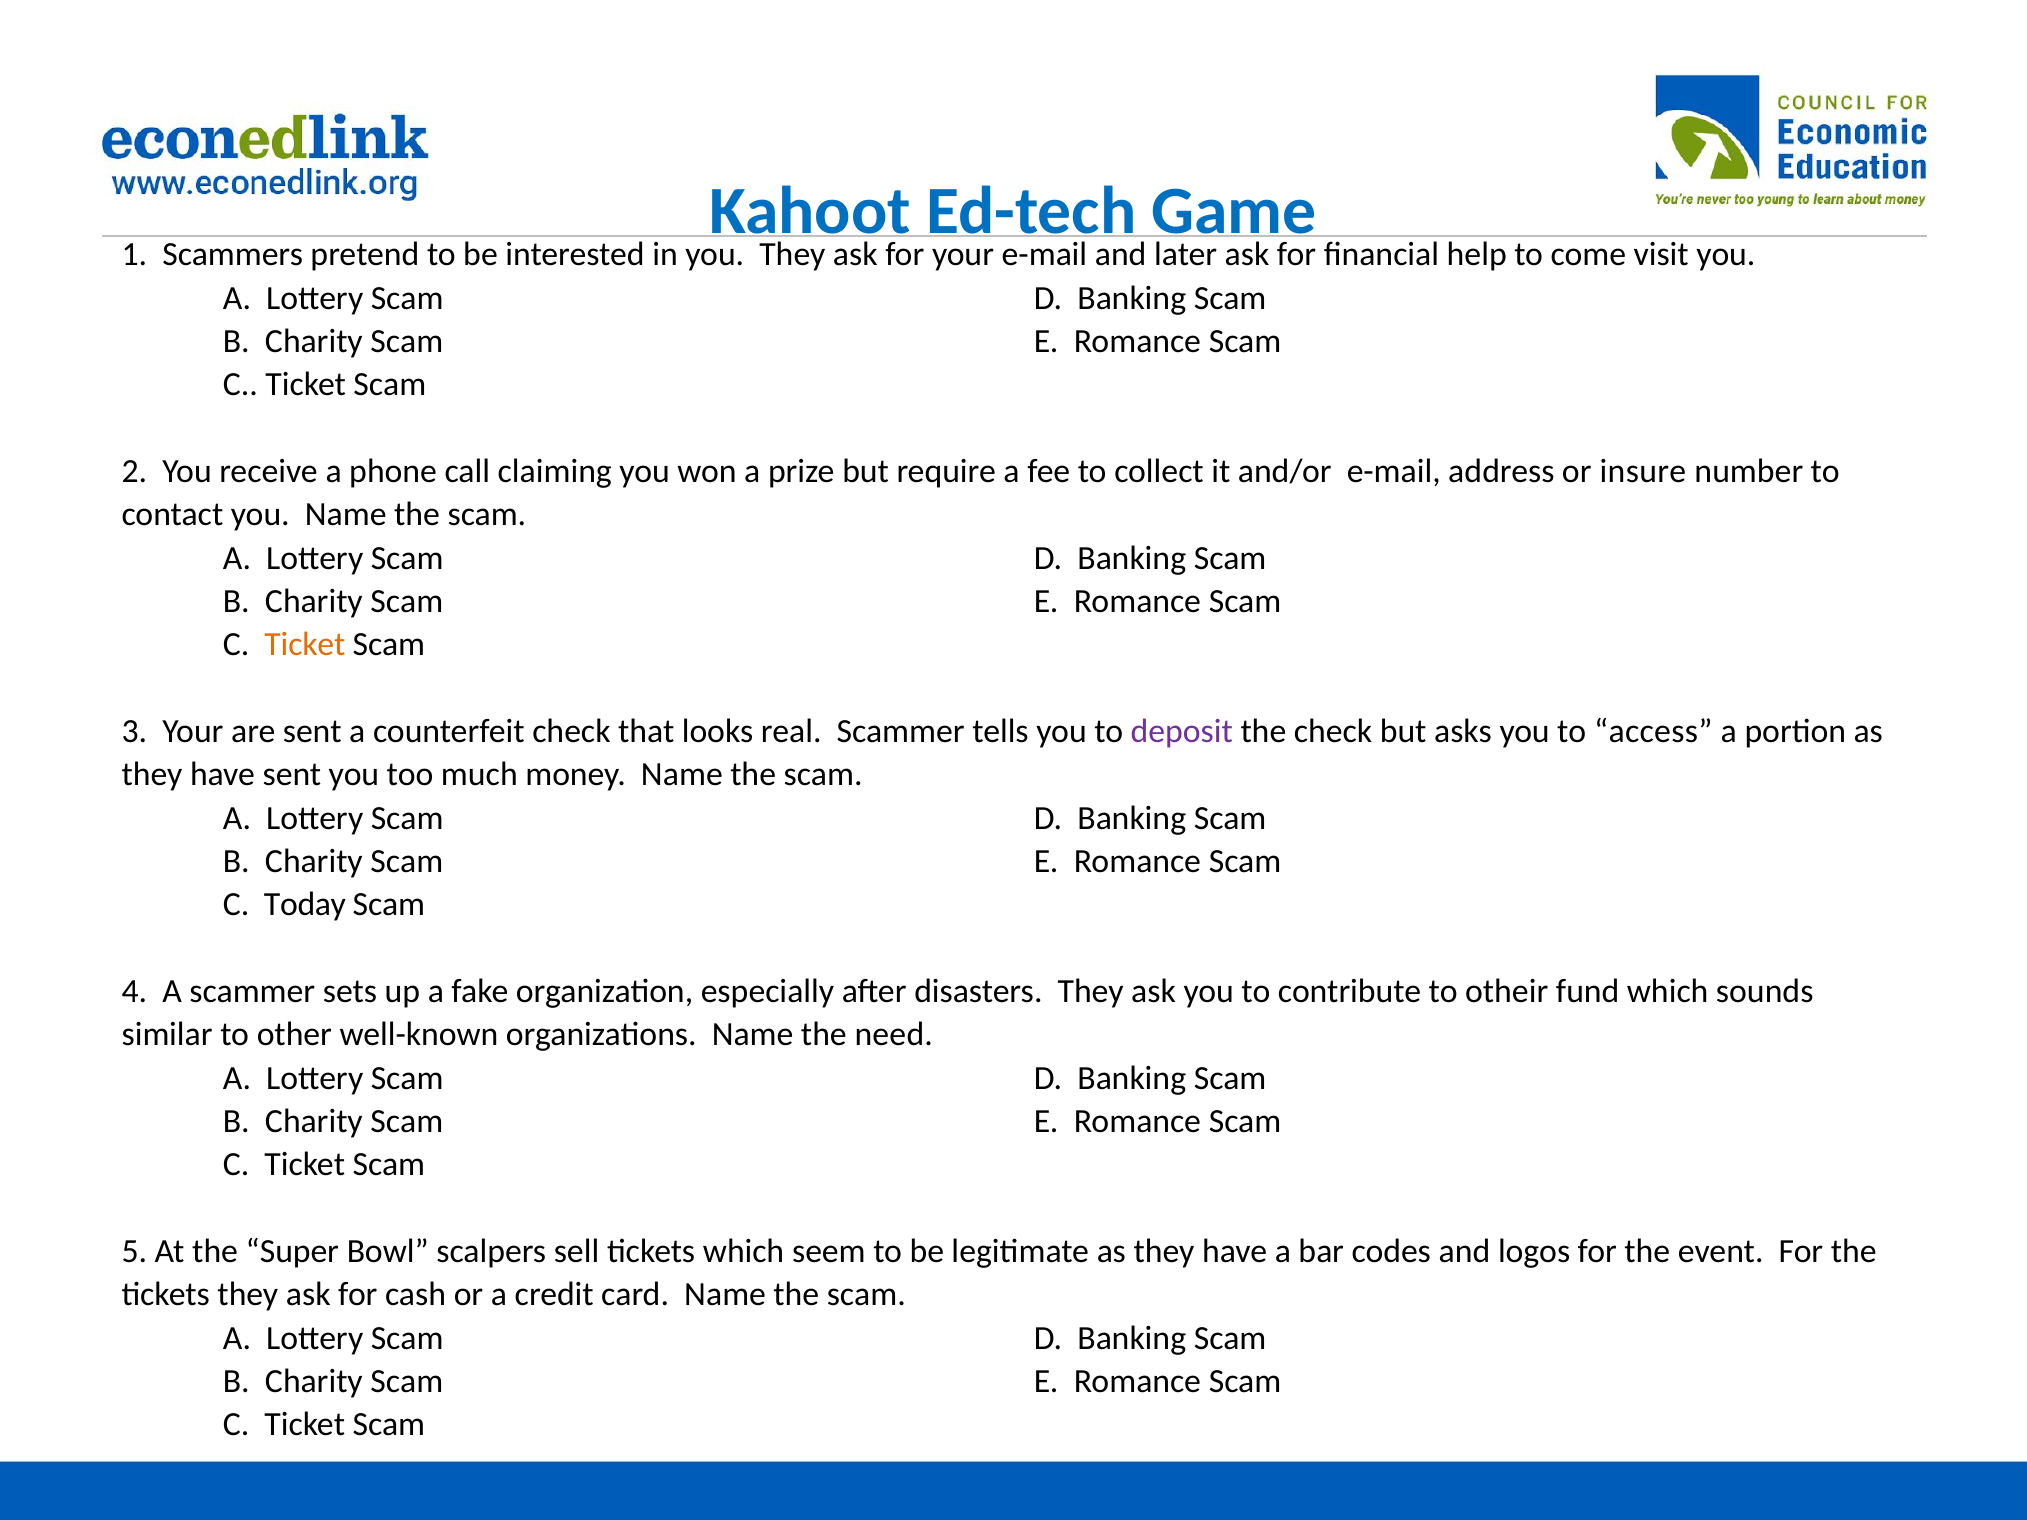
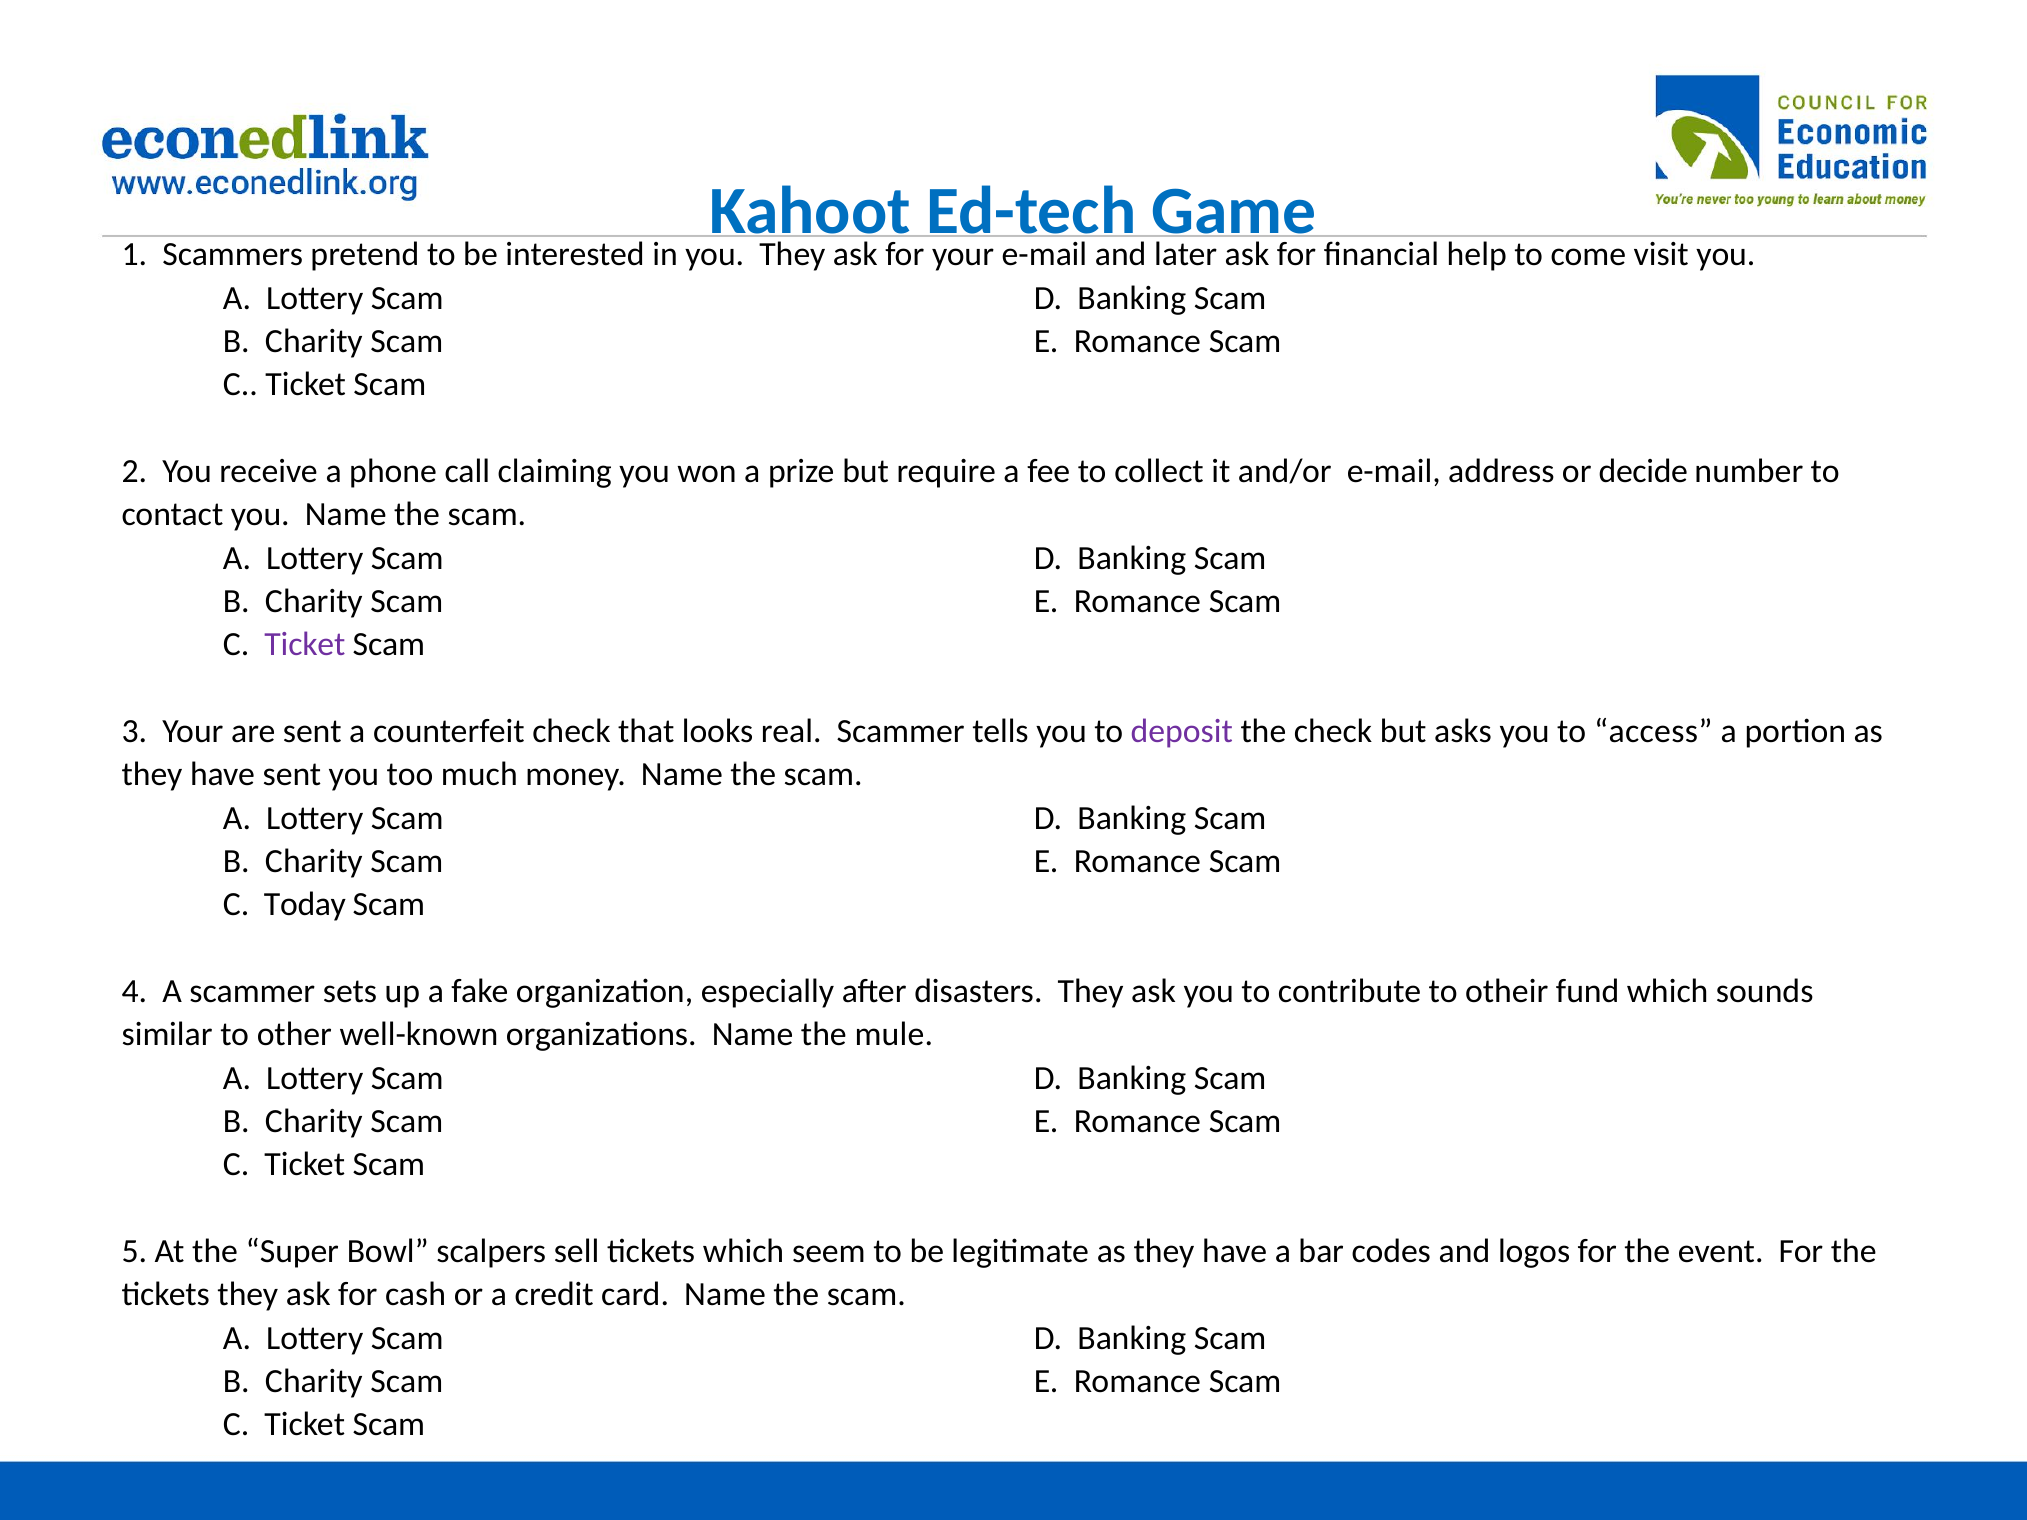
insure: insure -> decide (1643, 472)
Ticket colour: orange -> purple (305, 645)
need: need -> mule (894, 1035)
